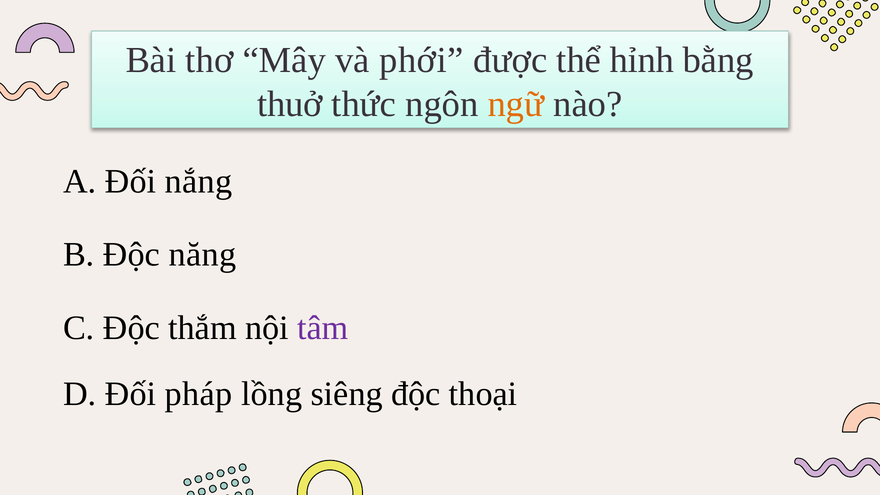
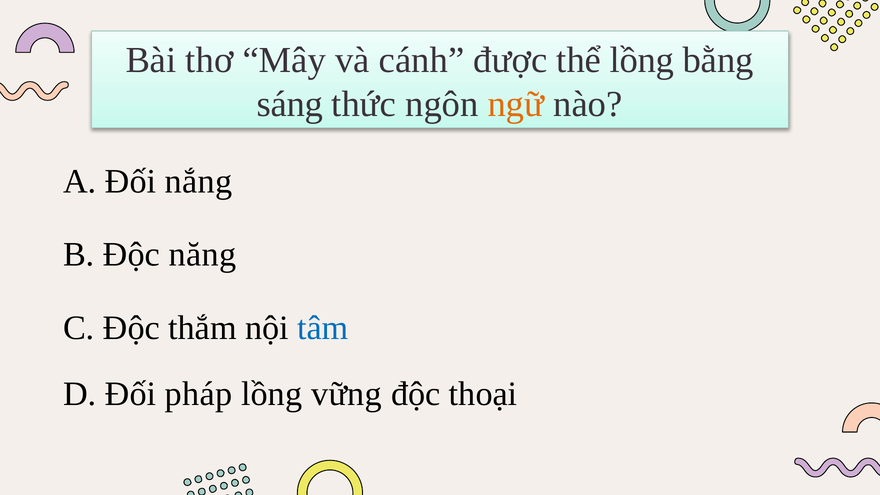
phới: phới -> cánh (422, 60)
thể hỉnh: hỉnh -> lồng (642, 60)
thuở: thuở -> sáng (290, 104)
tâm colour: purple -> blue (323, 328)
siêng: siêng -> vững (346, 394)
